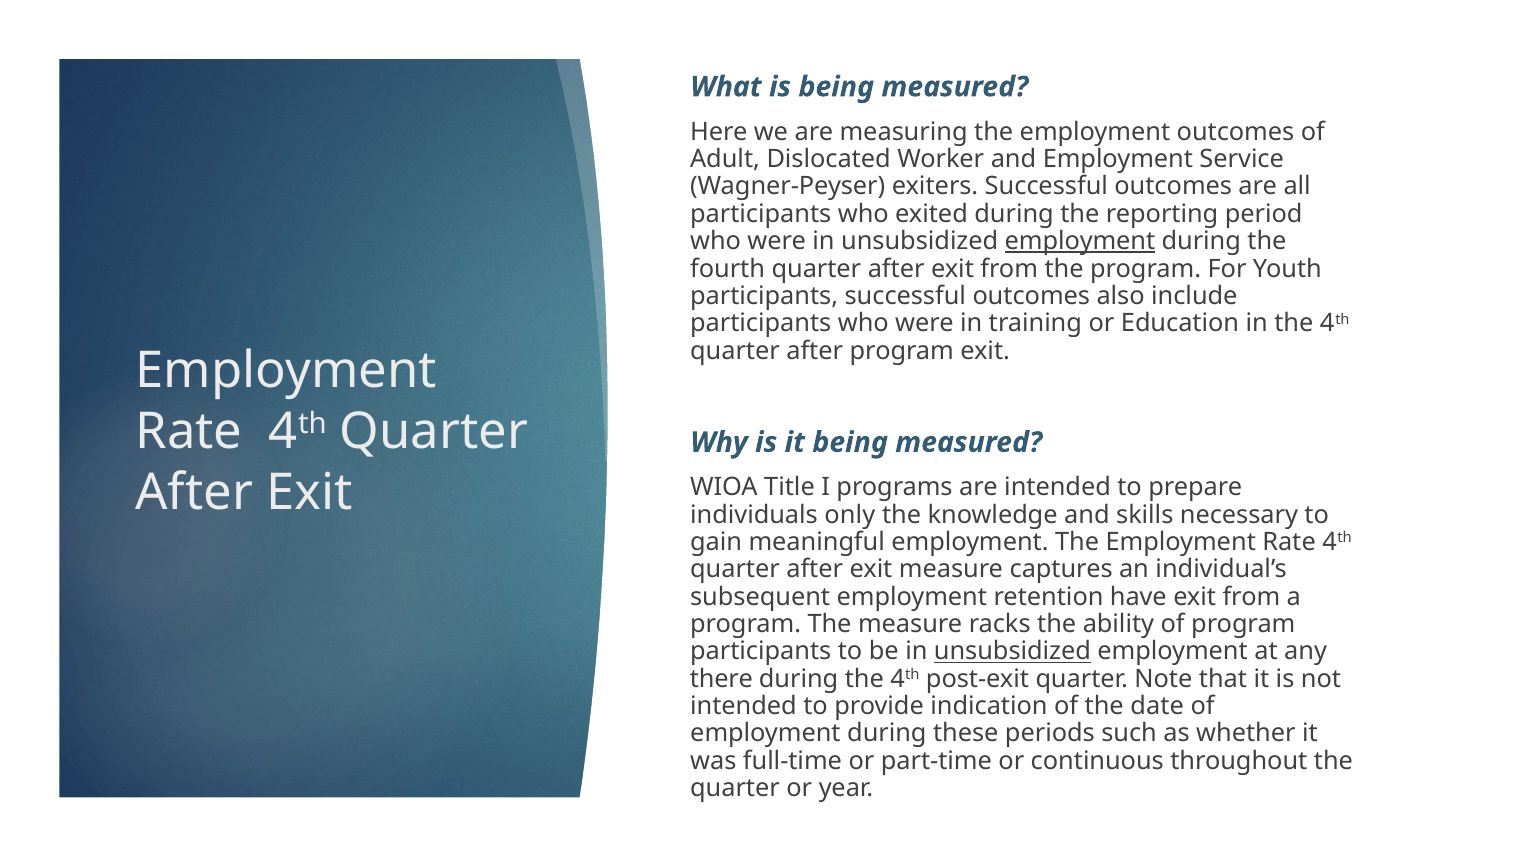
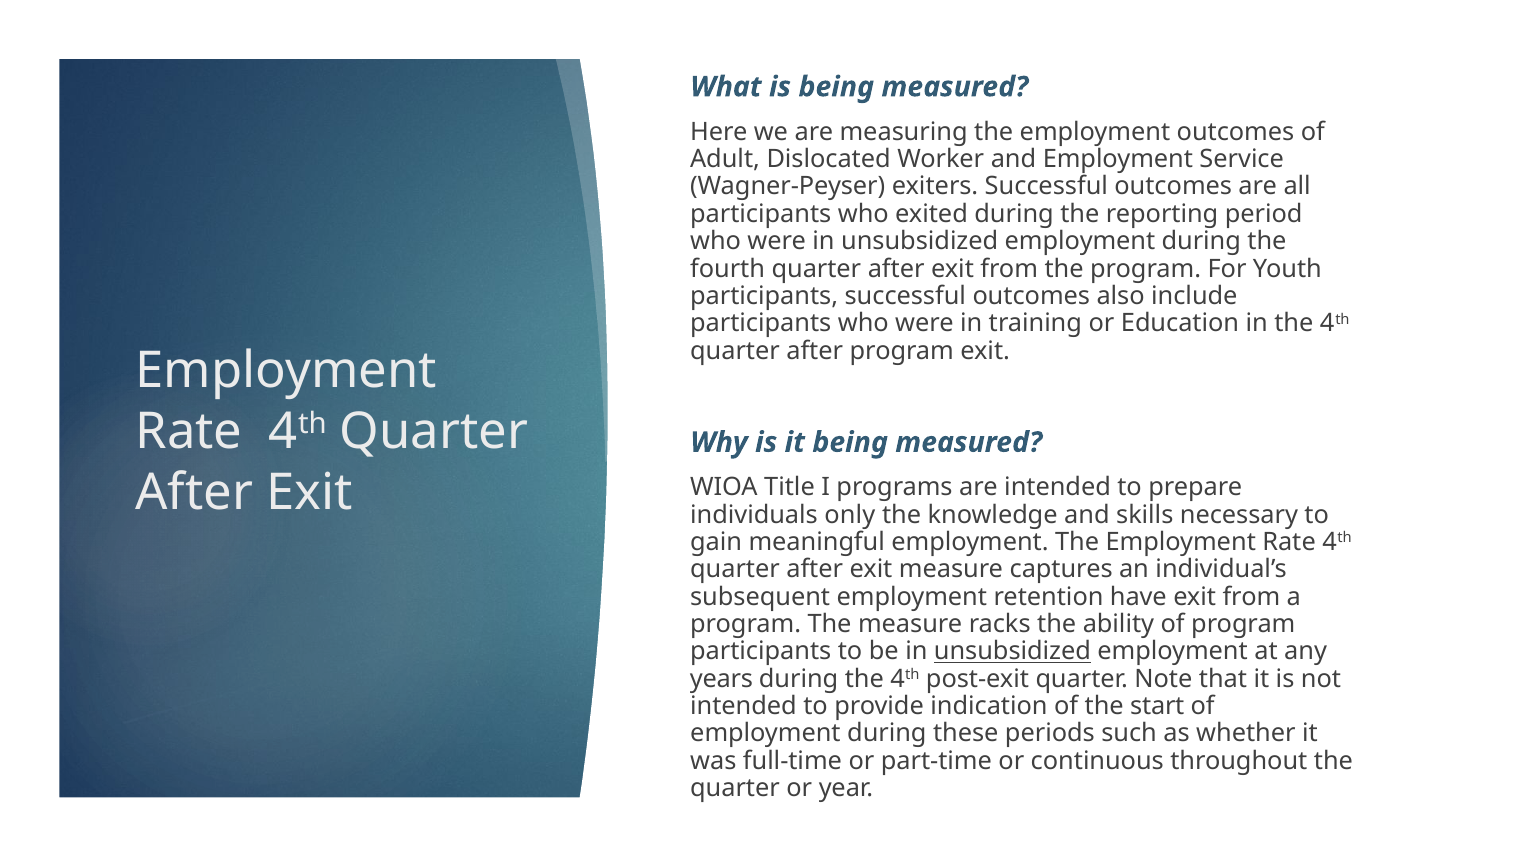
employment underline: present -> none (1080, 241)
there: there -> years (721, 679)
date: date -> start (1157, 706)
